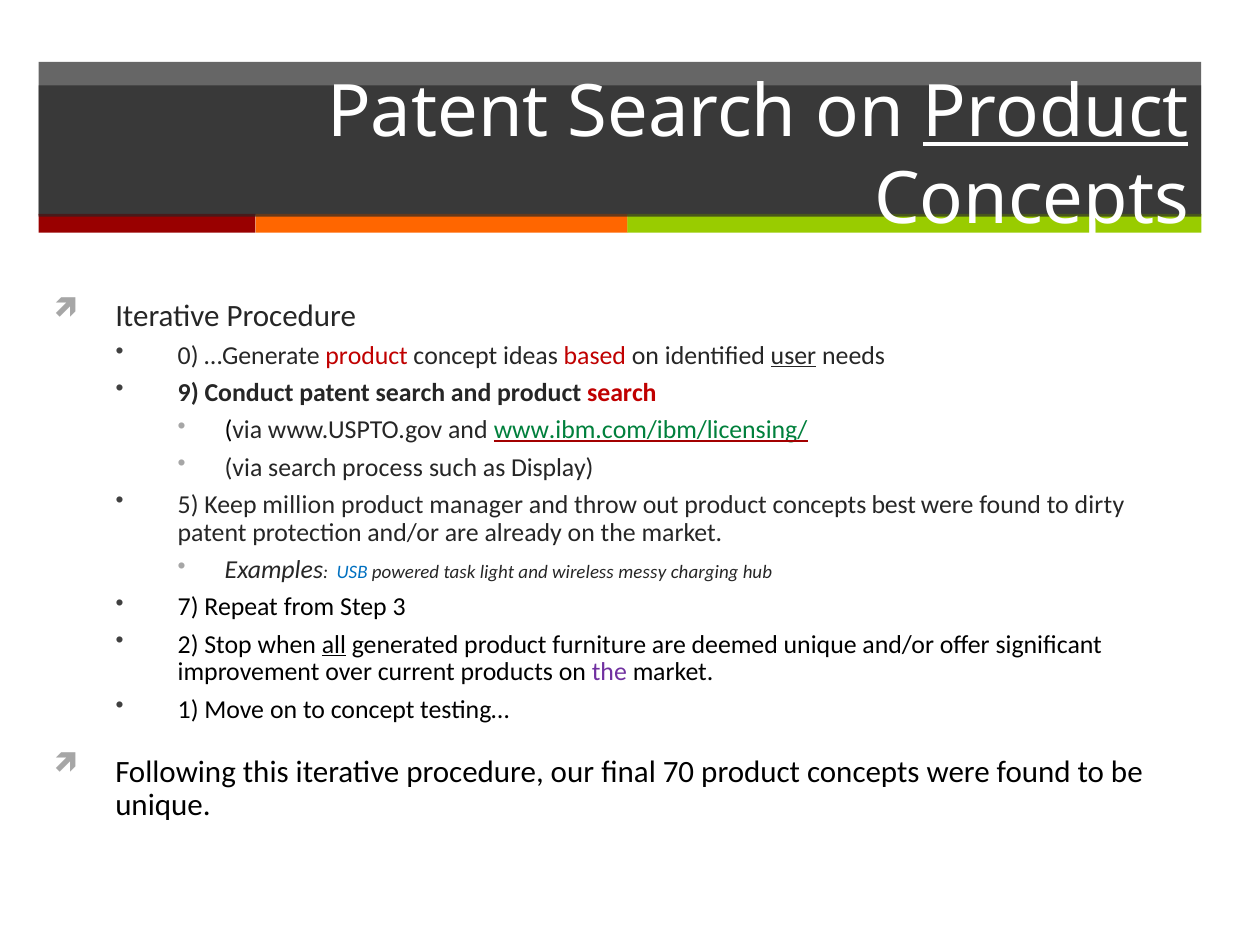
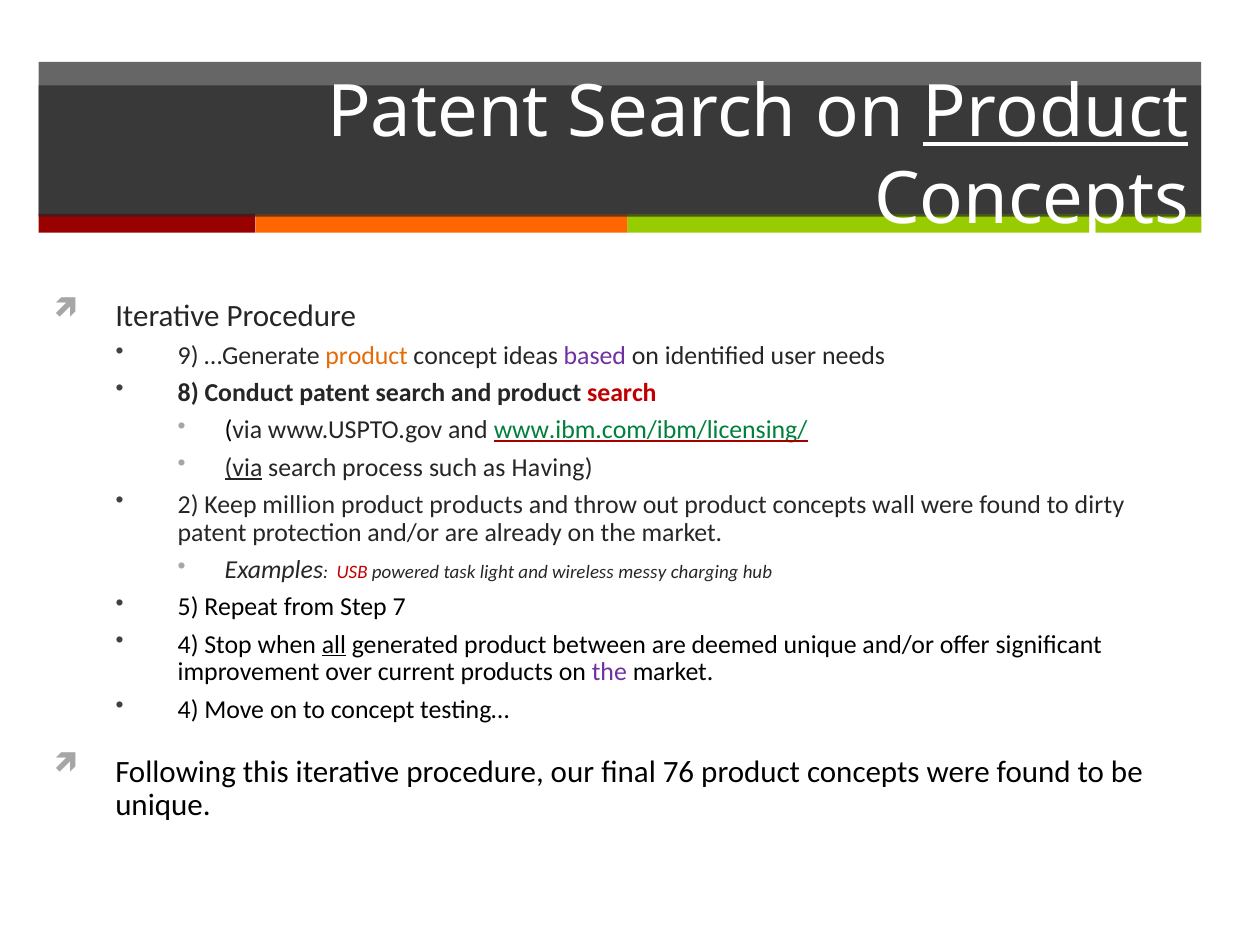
0: 0 -> 9 (188, 356)
product colour: red -> orange (367, 356)
based colour: red -> purple (595, 356)
user underline: present -> none (793, 356)
9: 9 -> 8 (188, 393)
via underline: none -> present (244, 468)
Display: Display -> Having (552, 468)
5: 5 -> 2 (188, 505)
product manager: manager -> products (476, 505)
best: best -> wall (894, 505)
USB colour: blue -> red (352, 572)
7: 7 -> 5 (188, 607)
3: 3 -> 7 (399, 607)
2: 2 -> 4 (188, 644)
furniture: furniture -> between (599, 644)
1: 1 -> 4 (188, 710)
70: 70 -> 76 (678, 772)
